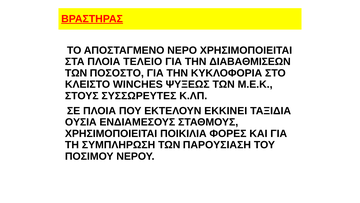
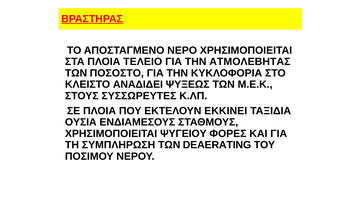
ΔΙΑΒΑΘΜΙΣΕΩΝ: ΔΙΑΒΑΘΜΙΣΕΩΝ -> ΑΤΜΟΛΕΒΗΤΑΣ (250, 62)
WINCHES: WINCHES -> ΑΝΑΔΙΔΕΙ (138, 84)
ΠΟΙΚΙΛΙΑ: ΠΟΙΚΙΛΙΑ -> ΨΥΓΕΙΟΥ (183, 133)
ΠΑΡΟΥΣΙΑΣΗ: ΠΑΡΟΥΣΙΑΣΗ -> DEAERATING (217, 145)
